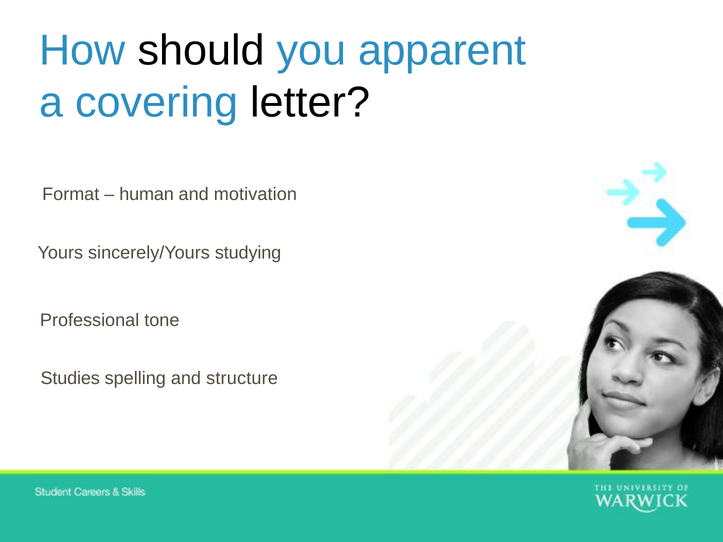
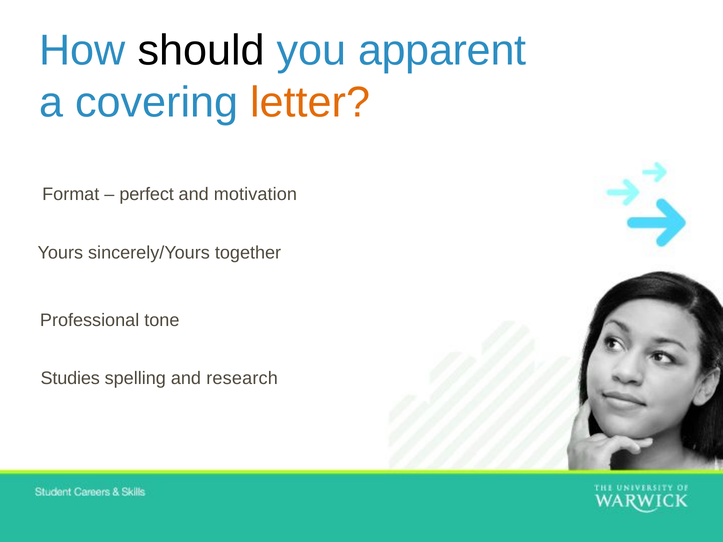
letter colour: black -> orange (310, 102)
human: human -> perfect (147, 194)
studying: studying -> together (248, 253)
structure: structure -> research (242, 379)
